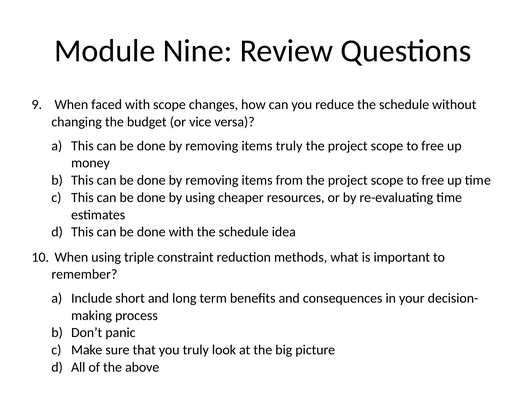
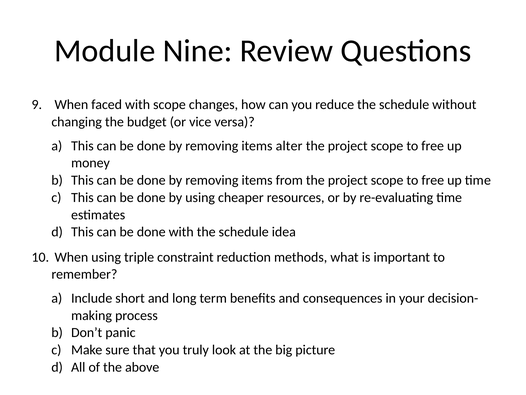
items truly: truly -> alter (289, 146)
